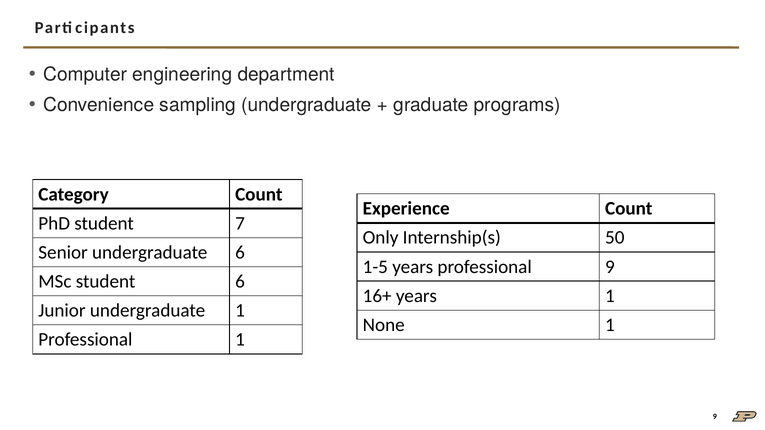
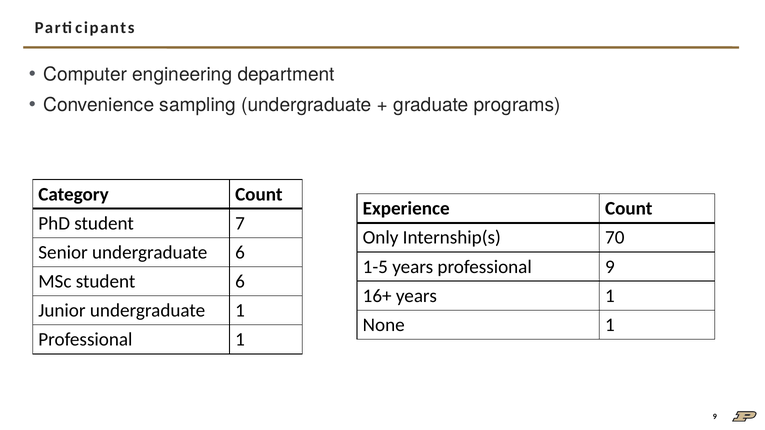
50: 50 -> 70 (615, 238)
